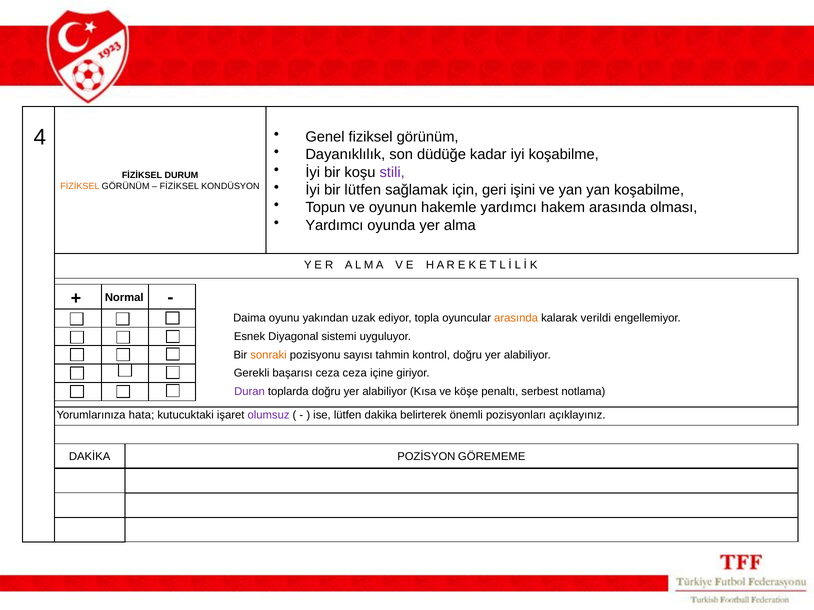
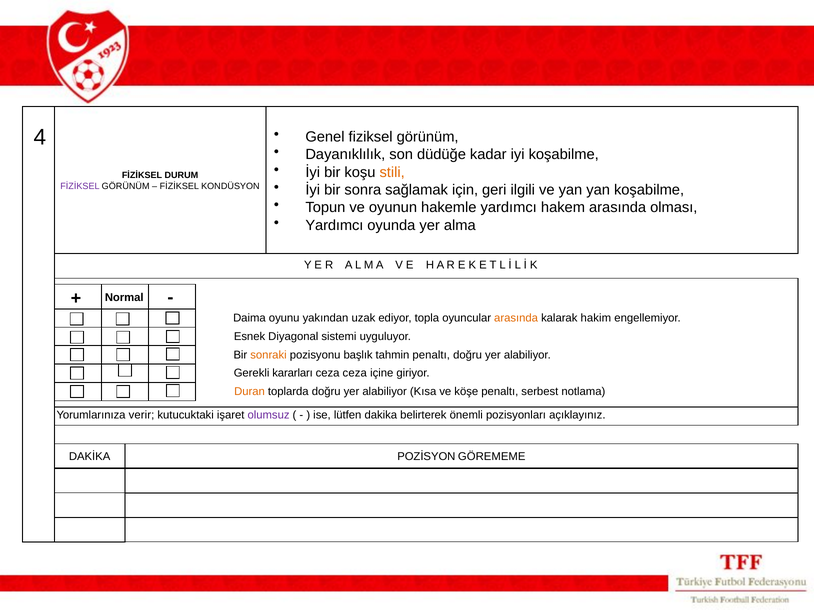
stili colour: purple -> orange (392, 172)
FİZİKSEL colour: orange -> purple (80, 186)
bir lütfen: lütfen -> sonra (363, 190)
işini: işini -> ilgili (523, 190)
verildi: verildi -> hakim (596, 318)
sayısı: sayısı -> başlık (358, 355)
tahmin kontrol: kontrol -> penaltı (431, 355)
başarısı: başarısı -> kararları (293, 374)
Duran colour: purple -> orange (249, 392)
hata: hata -> verir (141, 416)
